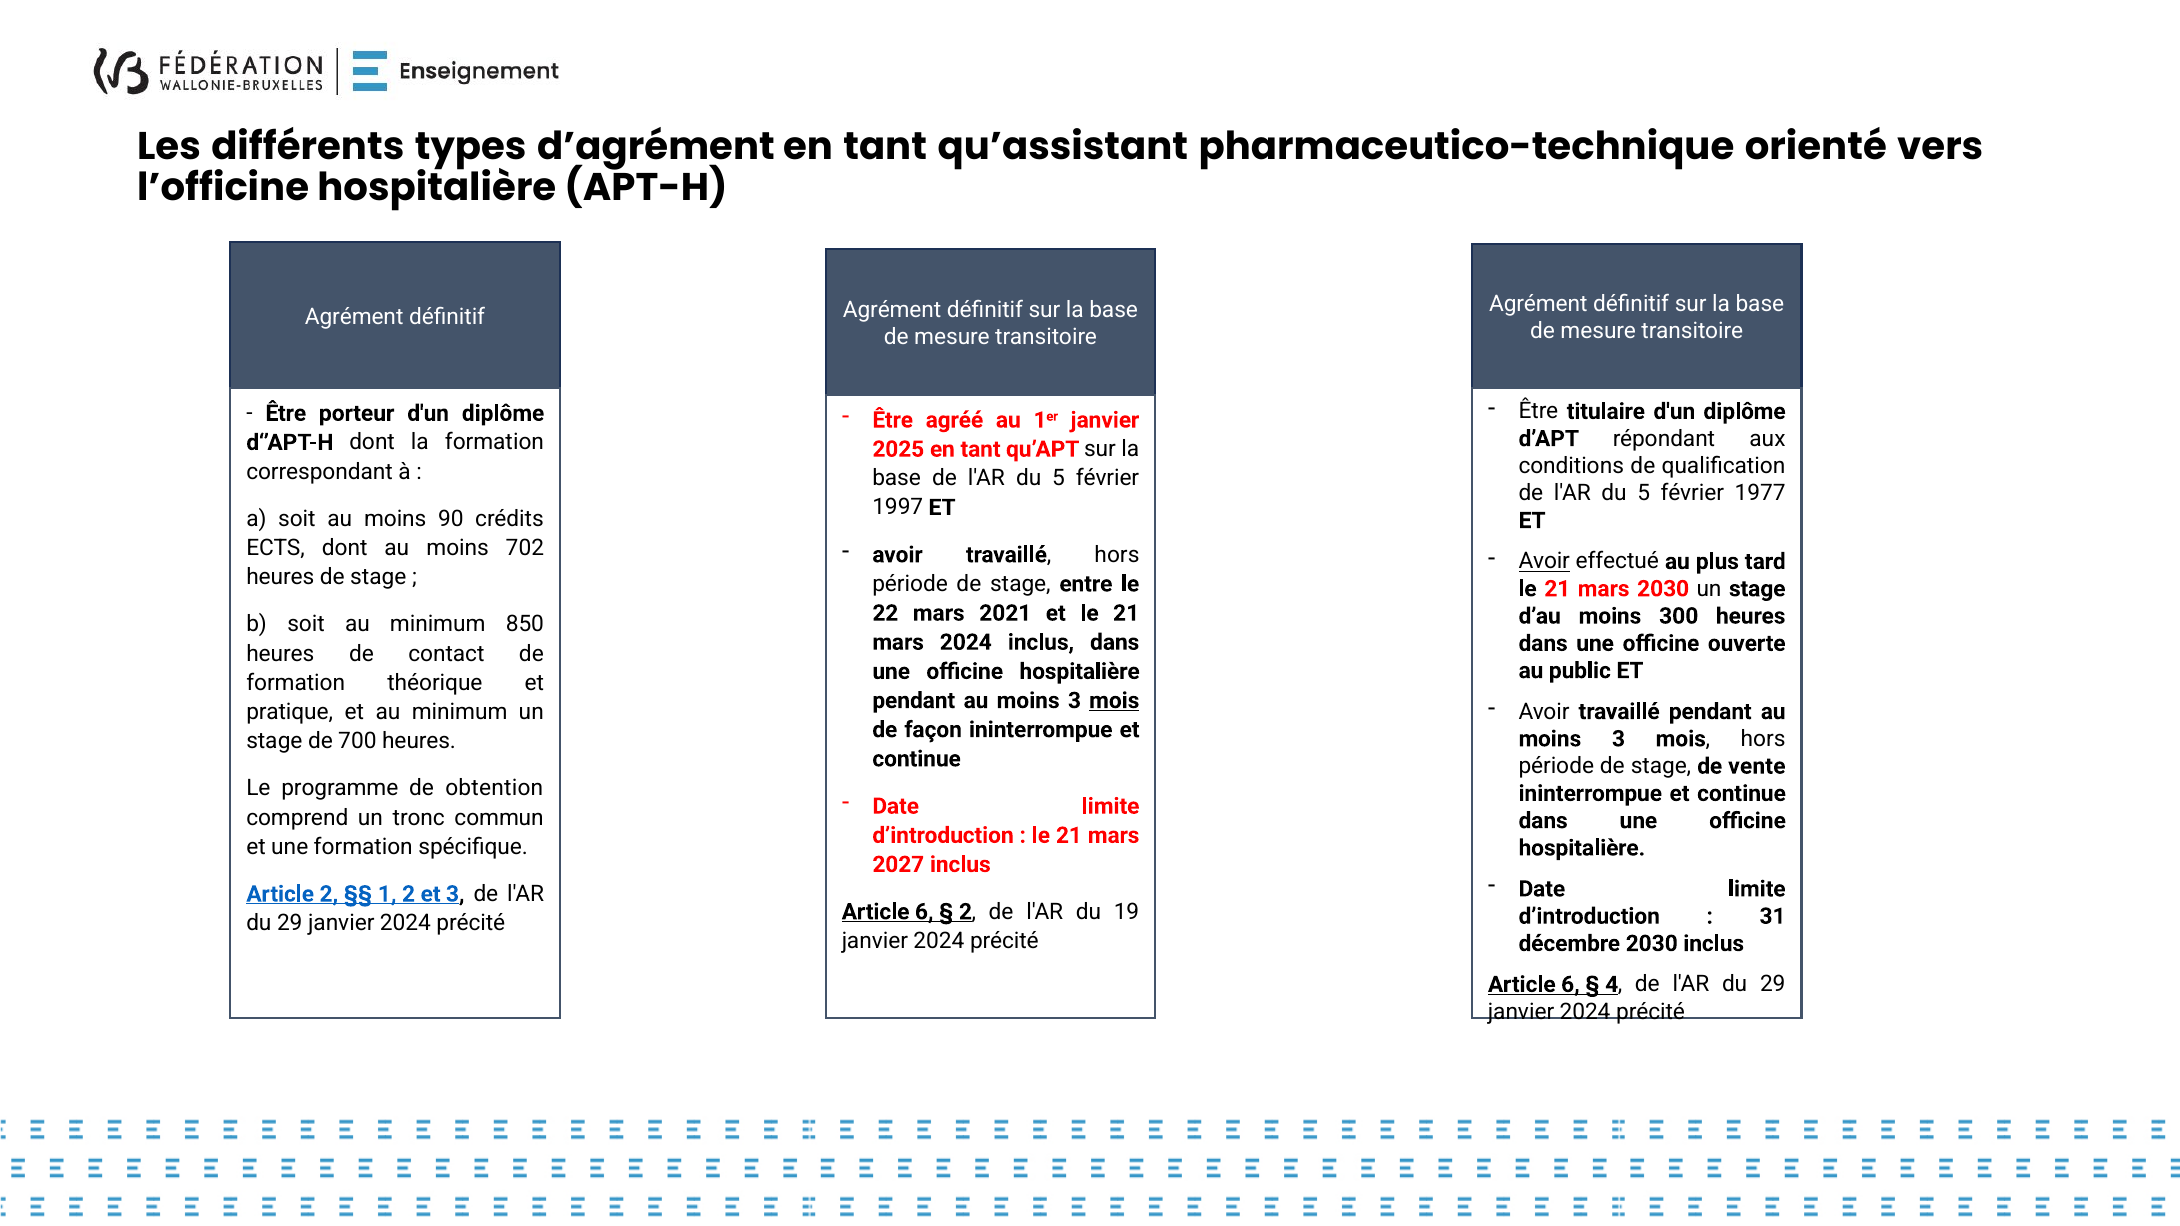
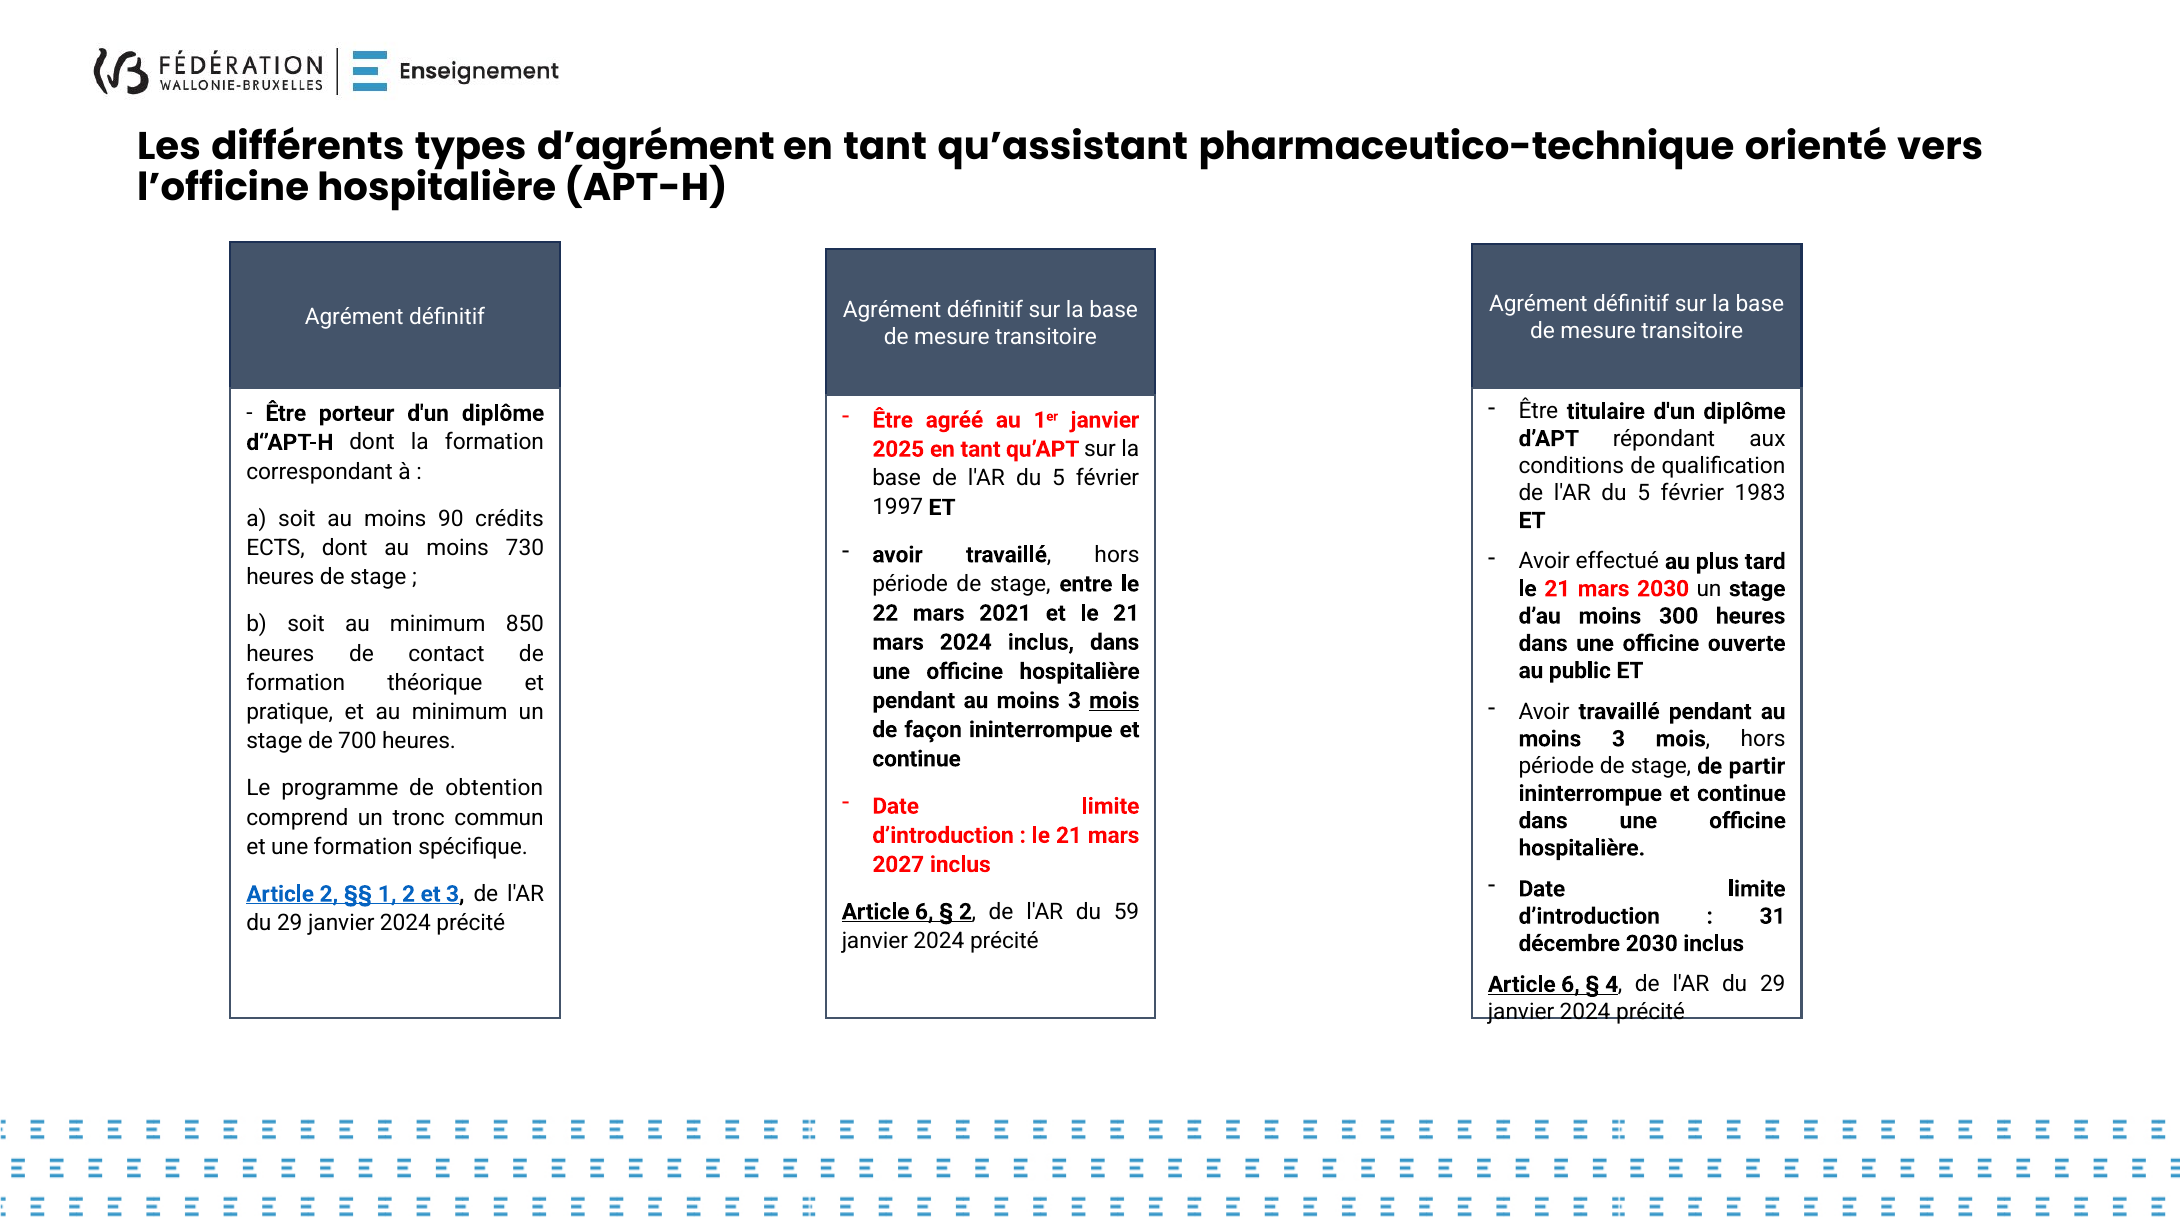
1977: 1977 -> 1983 (1760, 493)
702: 702 -> 730 (525, 548)
Avoir underline: present -> none (1544, 562)
vente: vente -> partir (1757, 766)
19: 19 -> 59 (1127, 912)
